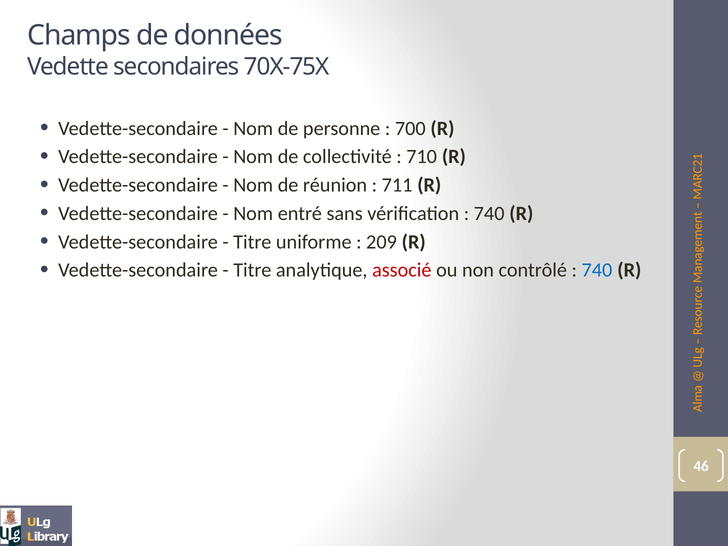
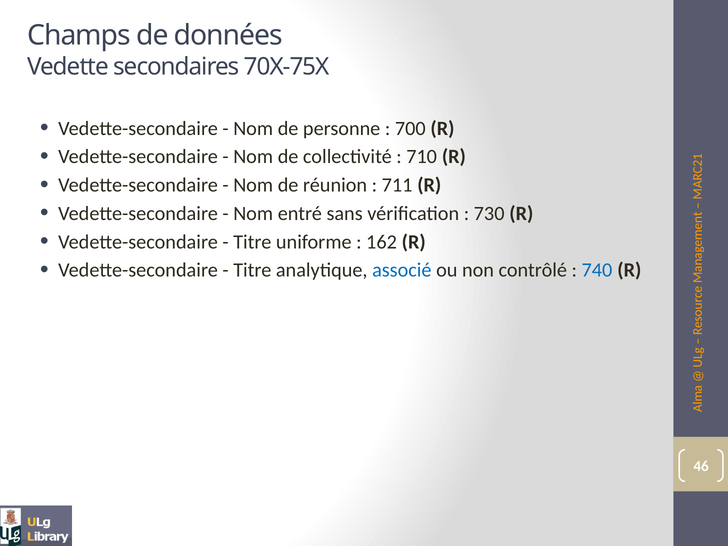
740: 740 -> 730 (489, 213)
209: 209 -> 162 (382, 242)
associé colour: red -> blue (402, 270)
